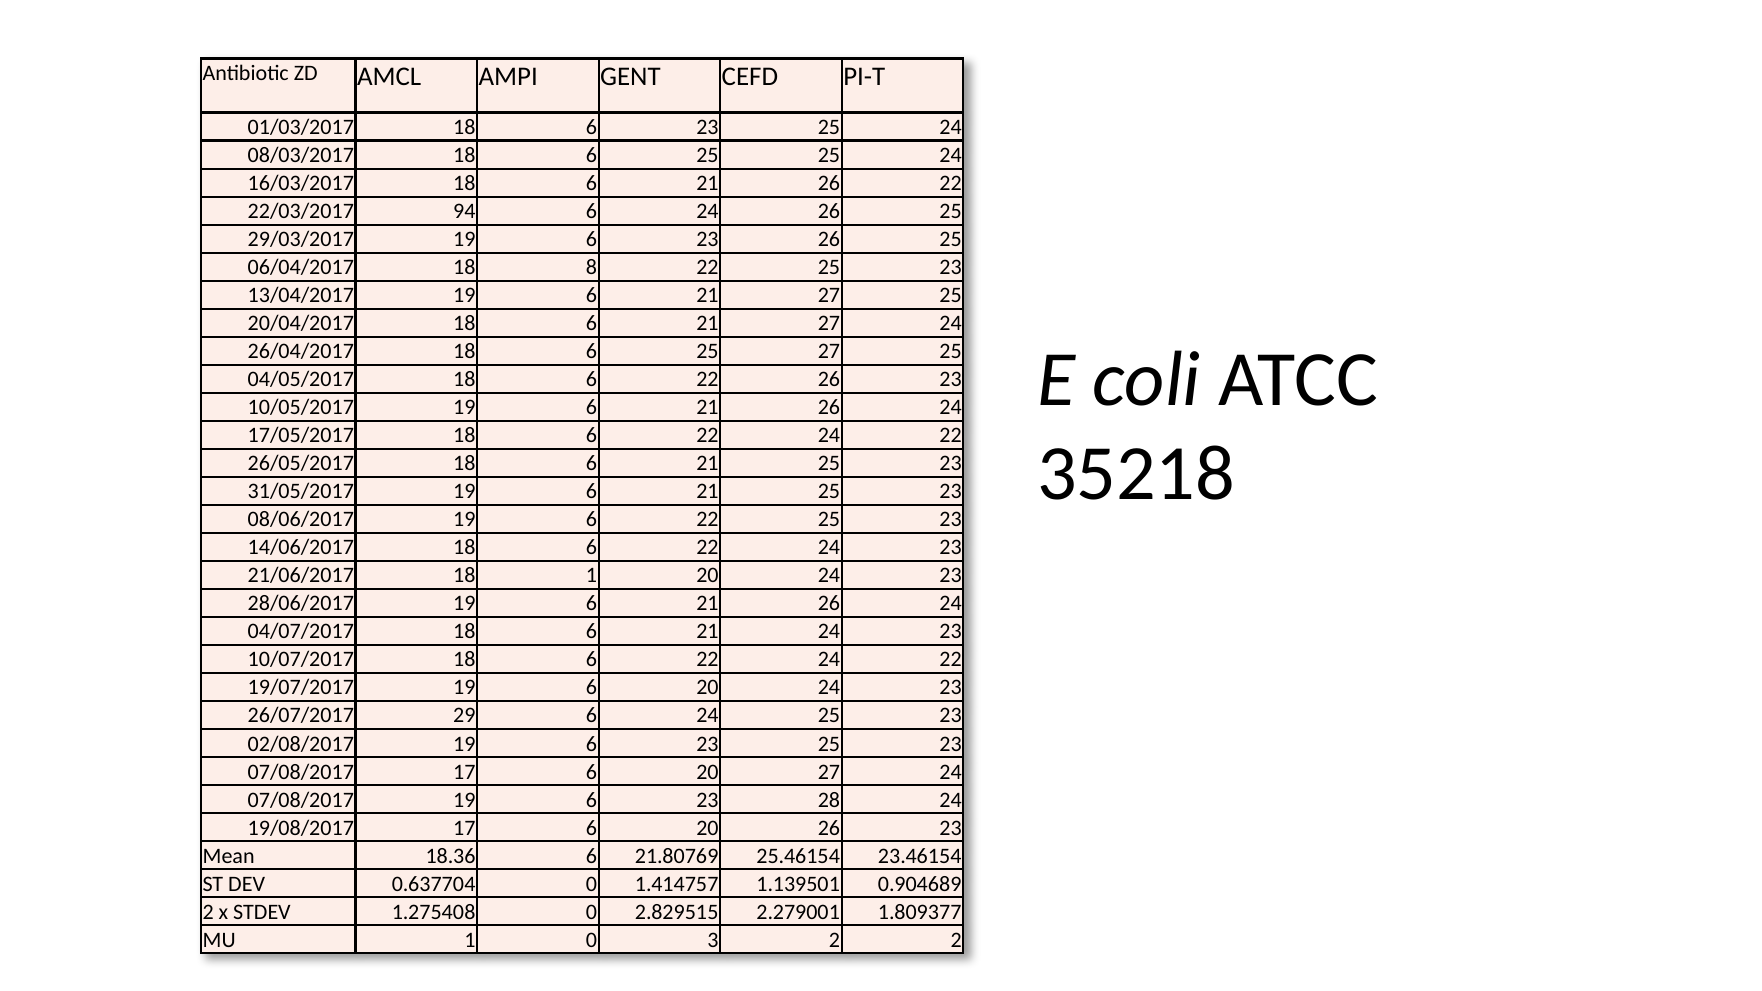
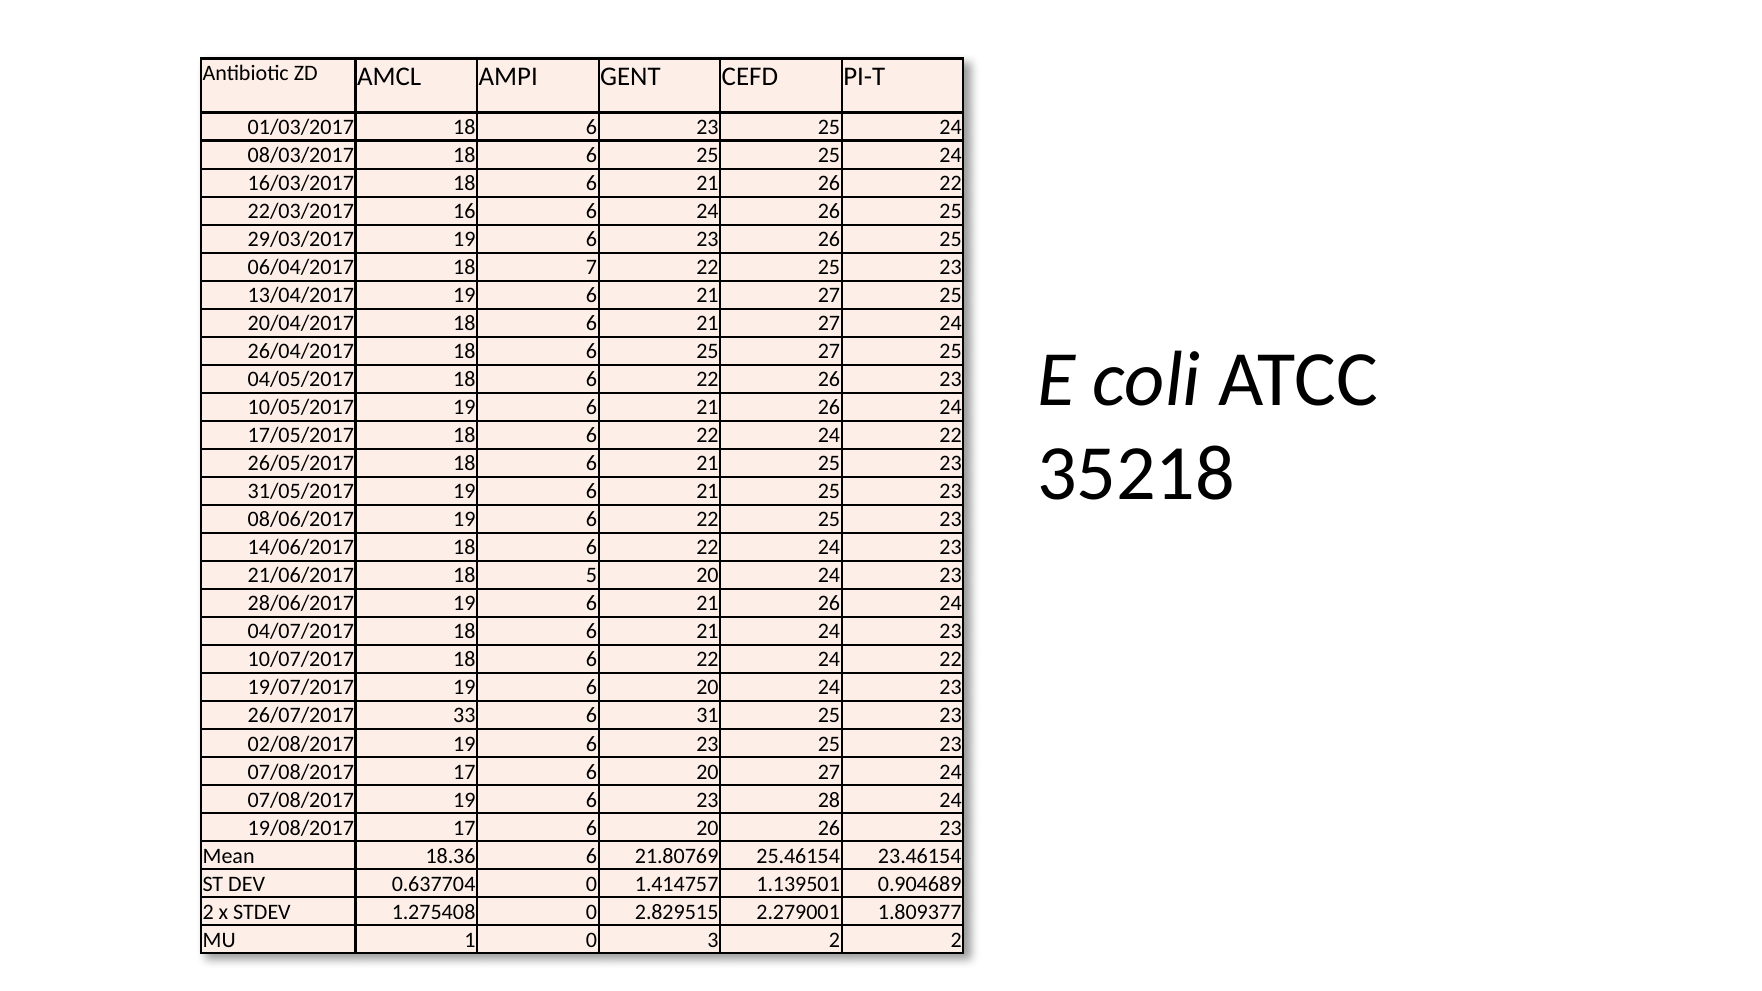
94: 94 -> 16 (464, 211)
8: 8 -> 7 (591, 267)
18 1: 1 -> 5 (591, 576)
29: 29 -> 33 (464, 716)
24: 24 -> 31 (707, 716)
